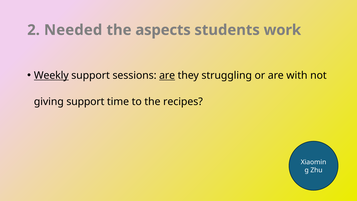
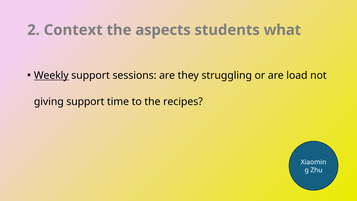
Needed: Needed -> Context (73, 30)
work: work -> what (282, 30)
are underline: present -> none (167, 75)
with: with -> load (297, 75)
